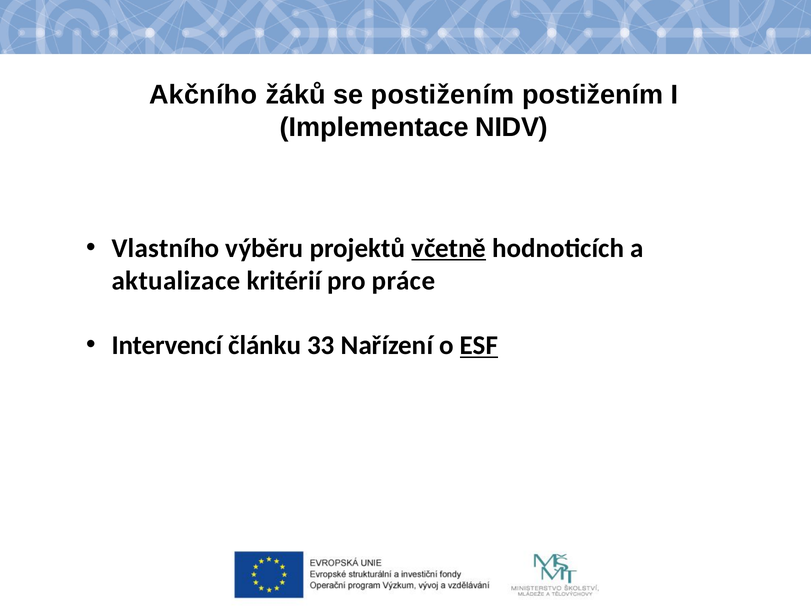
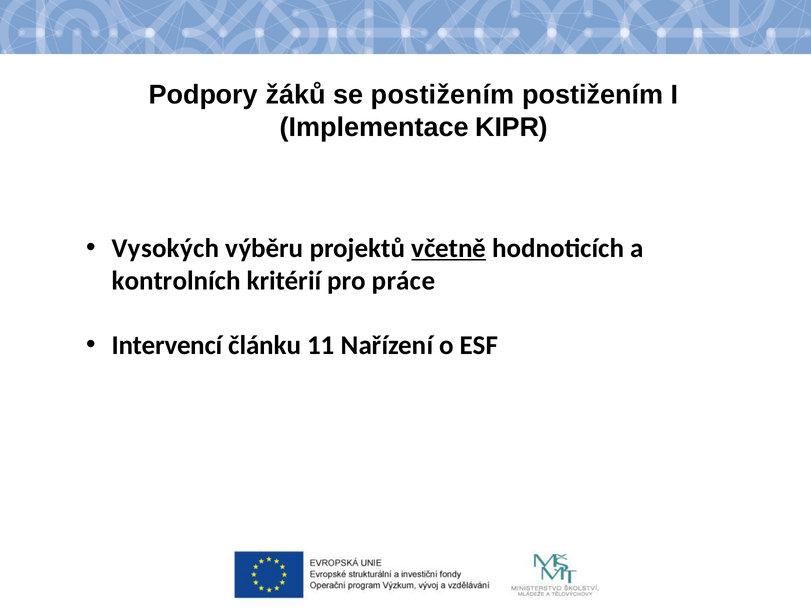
Akčního: Akčního -> Podpory (203, 95)
NIDV: NIDV -> KIPR (512, 127)
Vlastního: Vlastního -> Vysokých (165, 248)
aktualizace: aktualizace -> kontrolních (176, 280)
33: 33 -> 11 (321, 345)
ESF underline: present -> none (479, 345)
